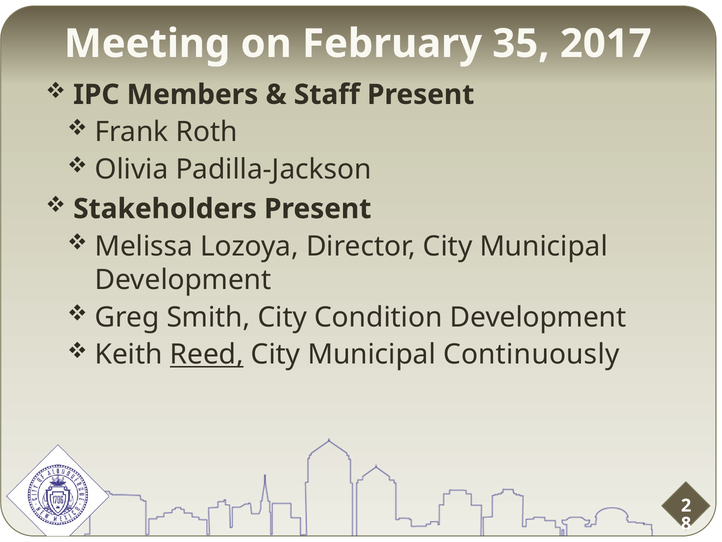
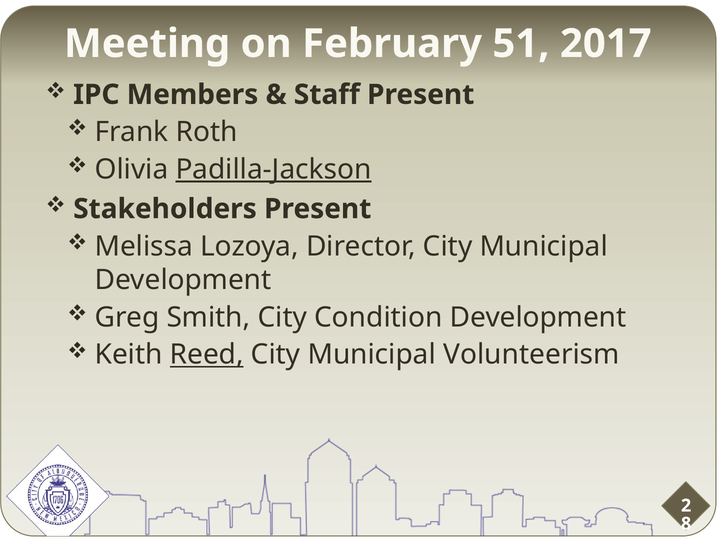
35: 35 -> 51 (521, 44)
Padilla-Jackson underline: none -> present (273, 169)
Continuously: Continuously -> Volunteerism (531, 354)
